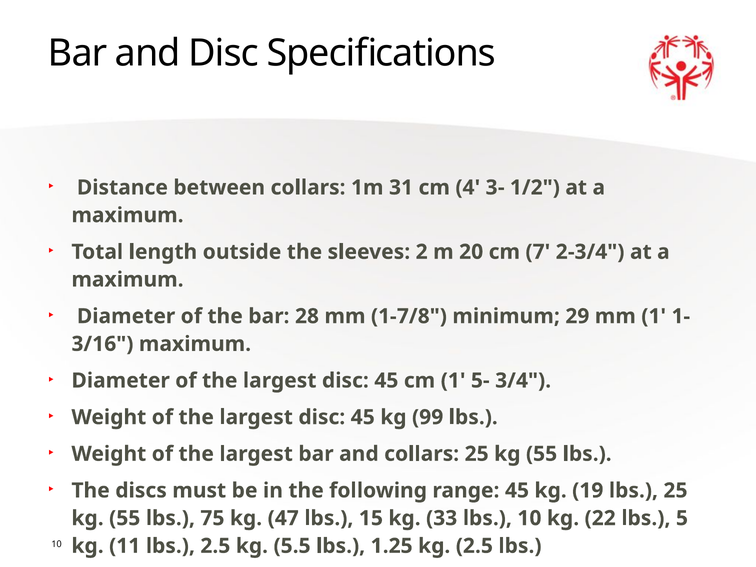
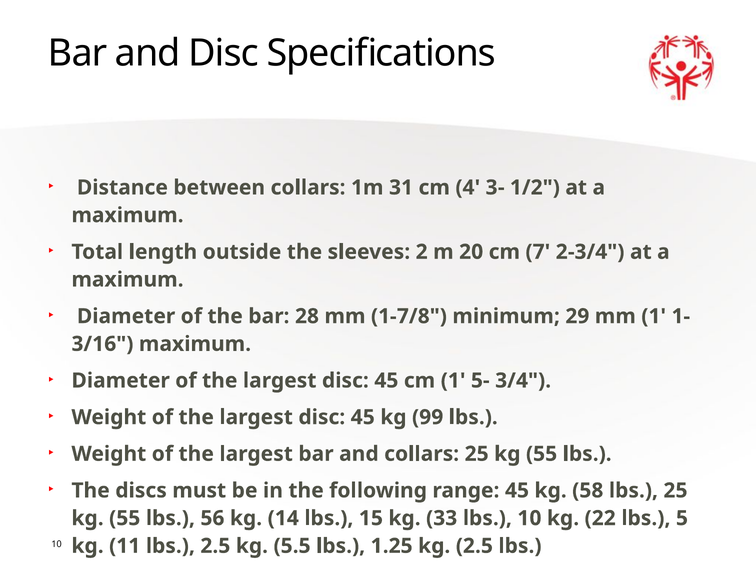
19: 19 -> 58 (588, 491)
75: 75 -> 56 (212, 518)
47: 47 -> 14 (283, 518)
